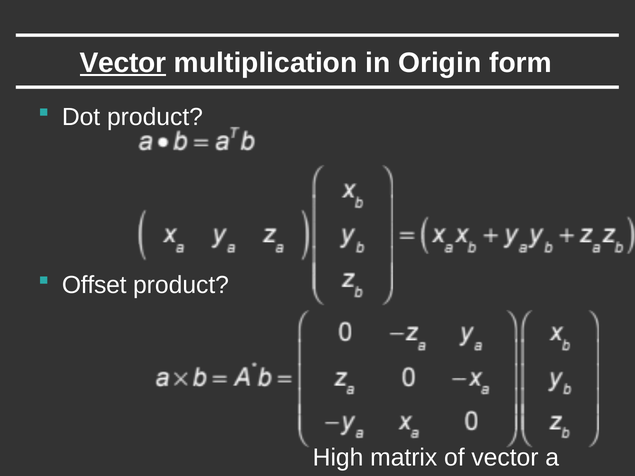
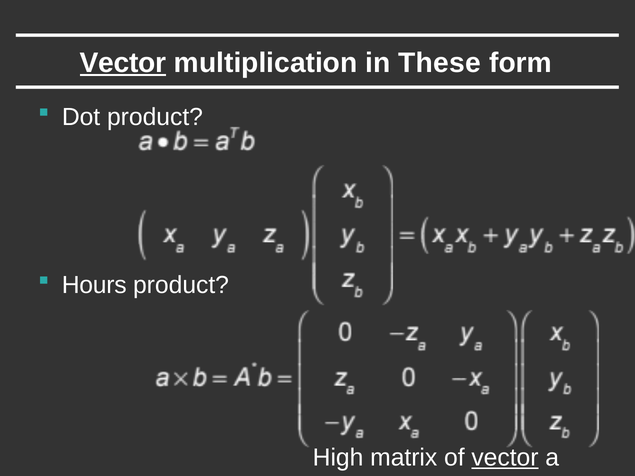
Origin: Origin -> These (440, 63)
Offset: Offset -> Hours (94, 285)
vector underline: none -> present (505, 458)
